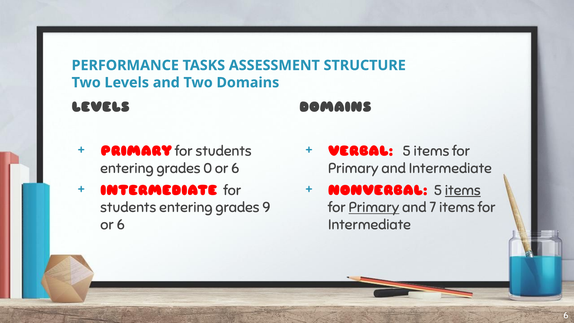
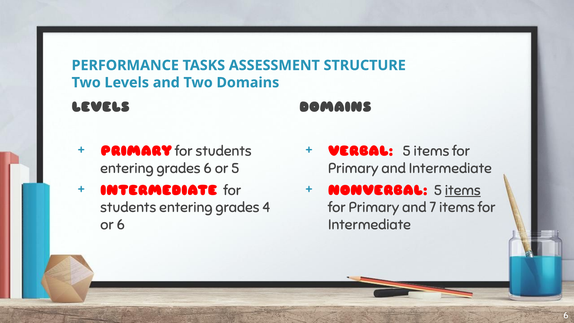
grades 0: 0 -> 6 (208, 168)
6: 6 -> 5 (235, 168)
9: 9 -> 4 (266, 207)
Primary underline: present -> none (374, 207)
